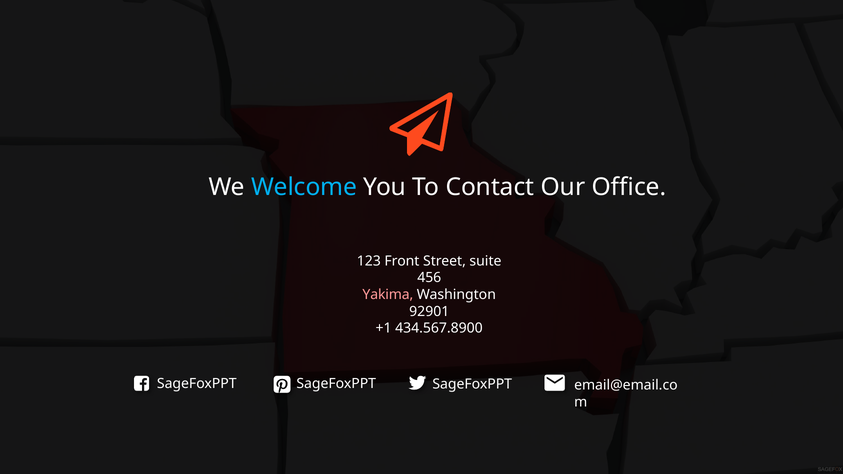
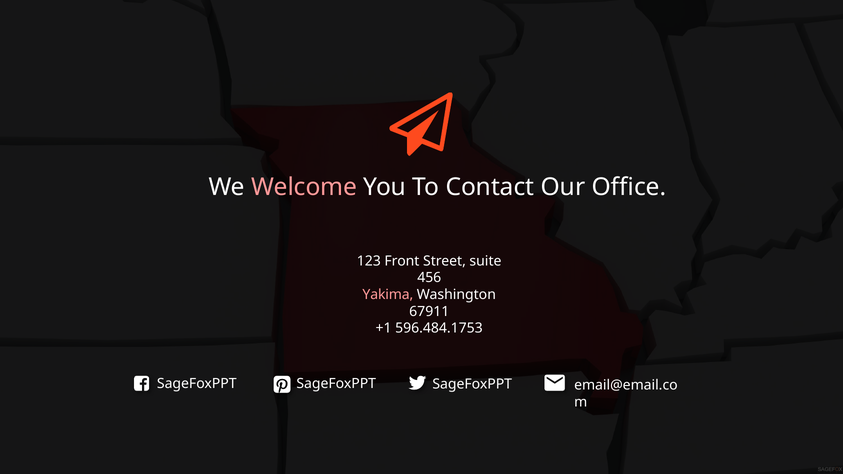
Welcome colour: light blue -> pink (304, 187)
92901: 92901 -> 67911 (429, 312)
434.567.8900: 434.567.8900 -> 596.484.1753 (439, 328)
